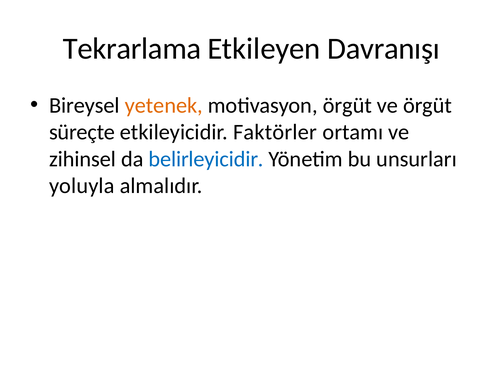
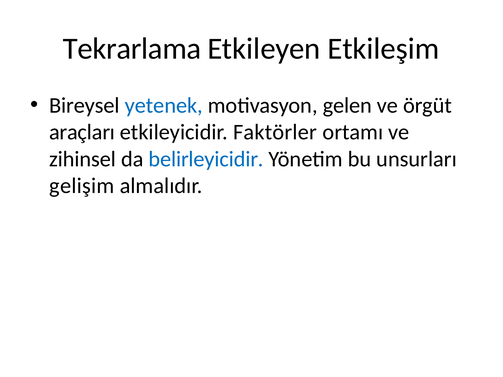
Davranışı: Davranışı -> Etkileşim (383, 49)
yetenek colour: orange -> blue (164, 106)
motivasyon örgüt: örgüt -> gelen (347, 106)
süreçte: süreçte -> araçları (82, 132)
yoluyla: yoluyla -> gelişim (82, 186)
